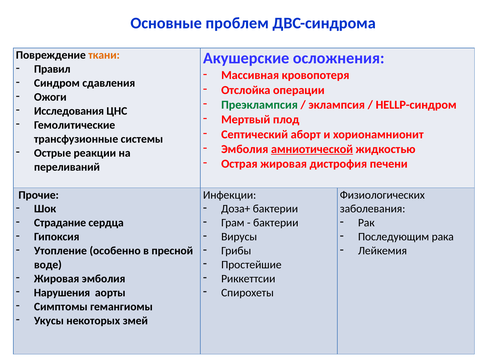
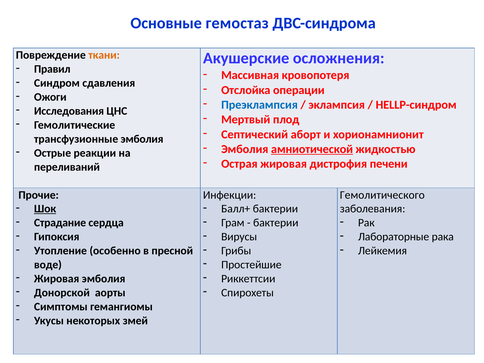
проблем: проблем -> гемостаз (237, 23)
Преэклампсия colour: green -> blue (259, 105)
трансфузионные системы: системы -> эмболия (142, 139)
Физиологических: Физиологических -> Гемолитического (382, 195)
Шок underline: none -> present (45, 209)
Доза+: Доза+ -> Балл+ (236, 209)
Последующим: Последующим -> Лабораторные (394, 237)
Нарушения: Нарушения -> Донорской (62, 293)
